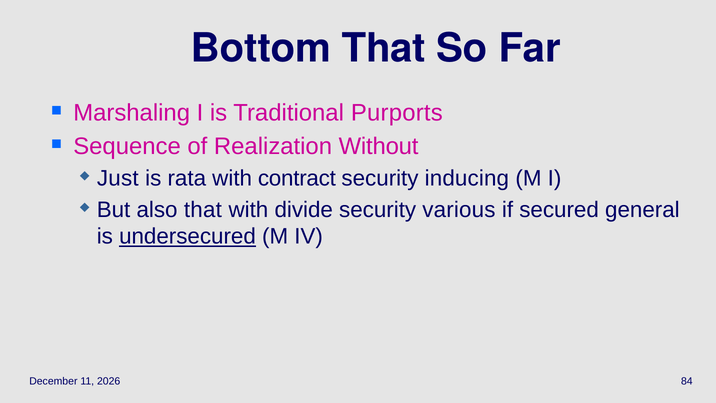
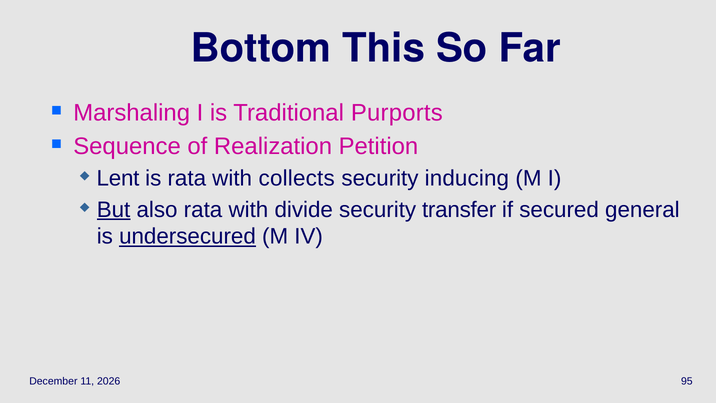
Bottom That: That -> This (384, 48)
Without: Without -> Petition (378, 146)
Just: Just -> Lent (118, 178)
contract: contract -> collects (297, 178)
But underline: none -> present (114, 210)
also that: that -> rata (203, 210)
various: various -> transfer (459, 210)
84: 84 -> 95 (687, 381)
